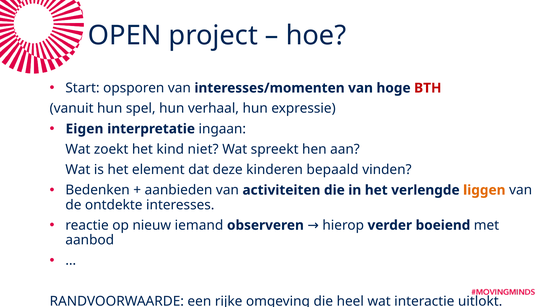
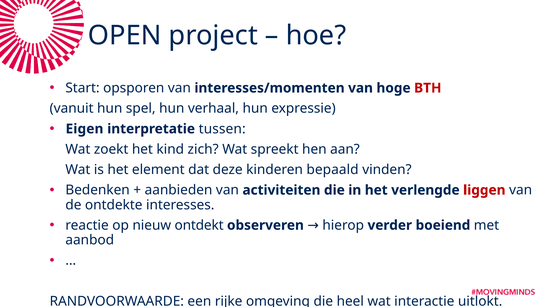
ingaan: ingaan -> tussen (222, 129)
niet: niet -> zich (203, 149)
liggen colour: orange -> red (484, 190)
iemand: iemand -> ontdekt (199, 225)
